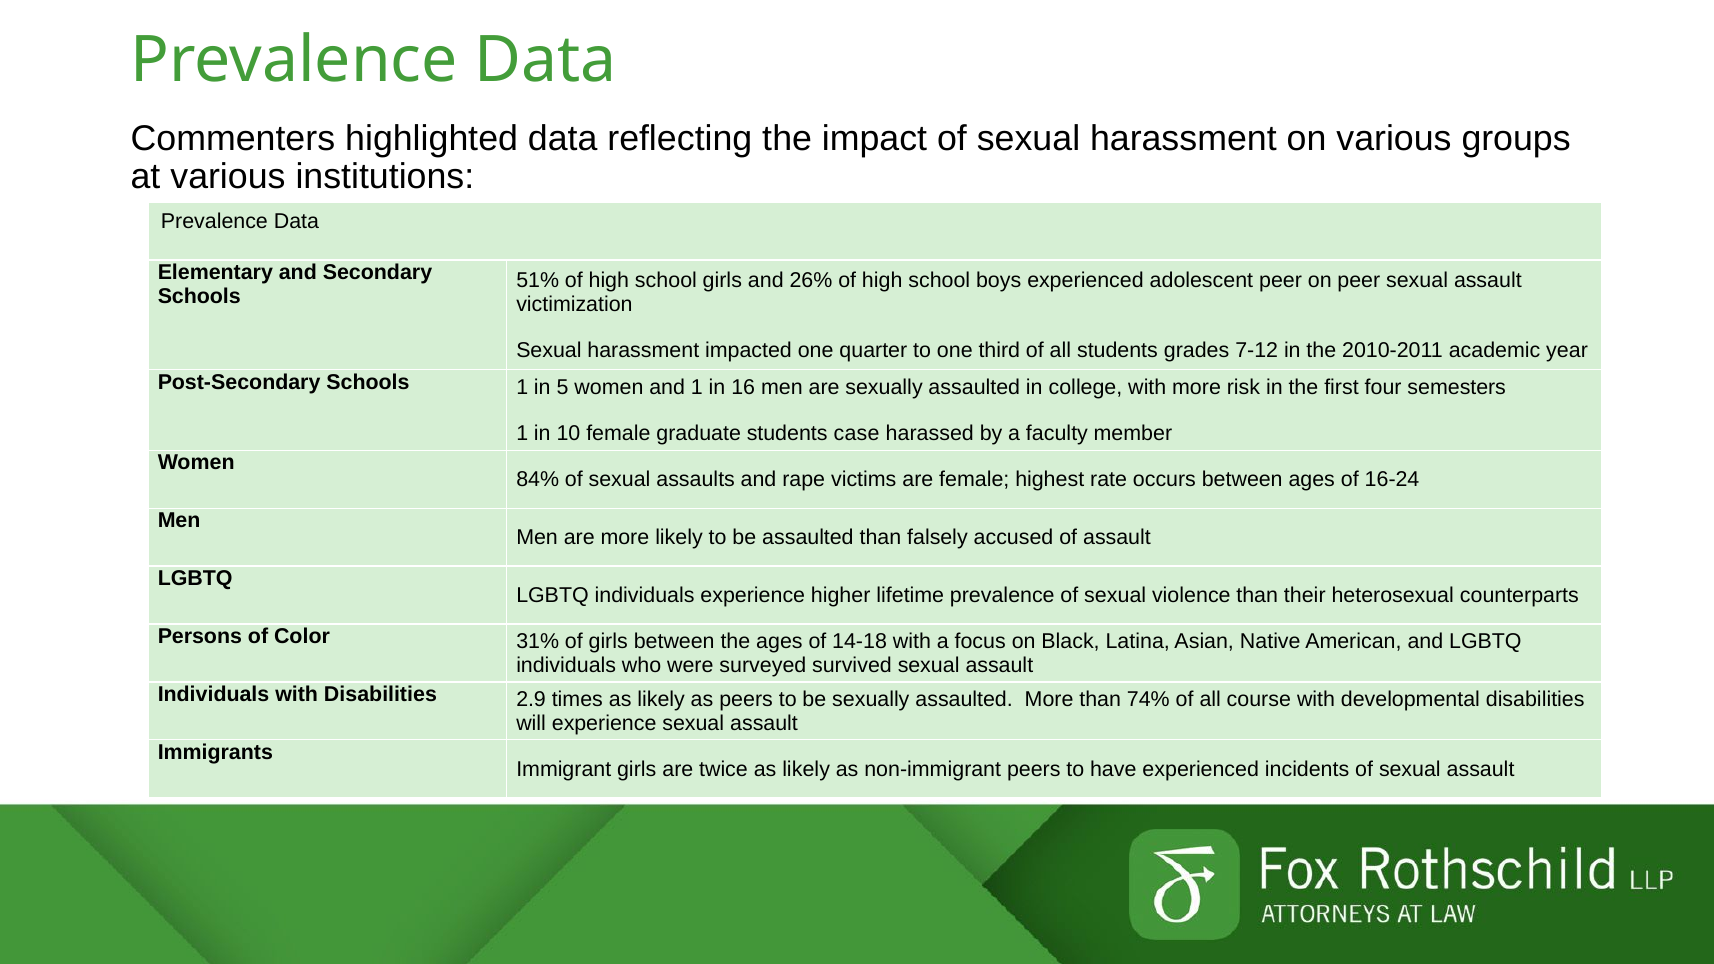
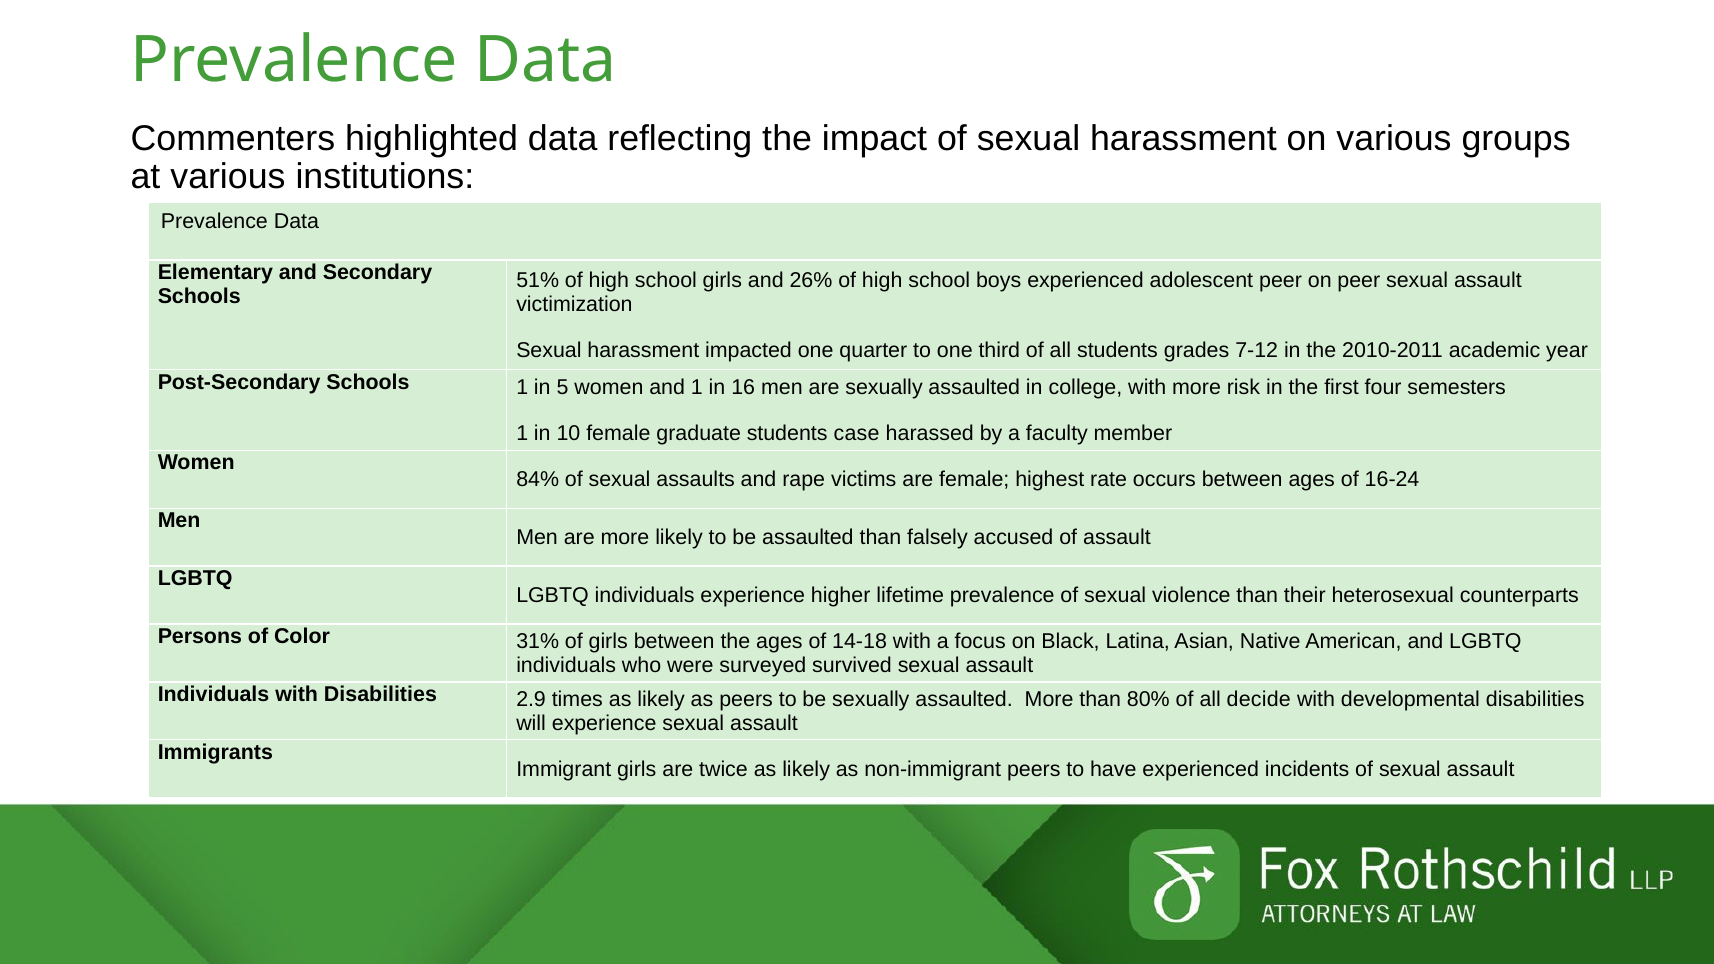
74%: 74% -> 80% (1148, 699)
course: course -> decide (1259, 699)
